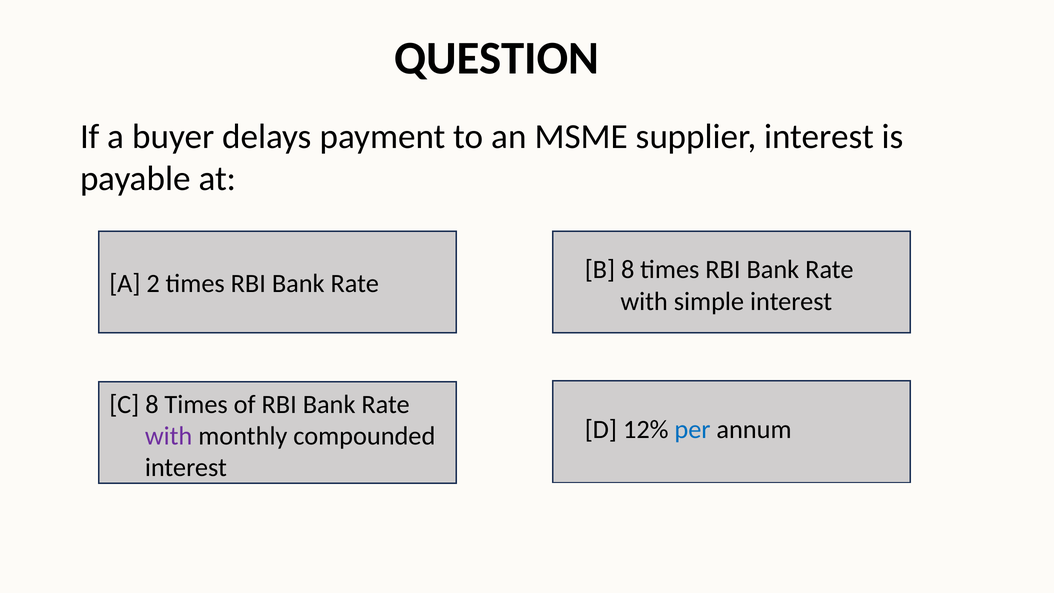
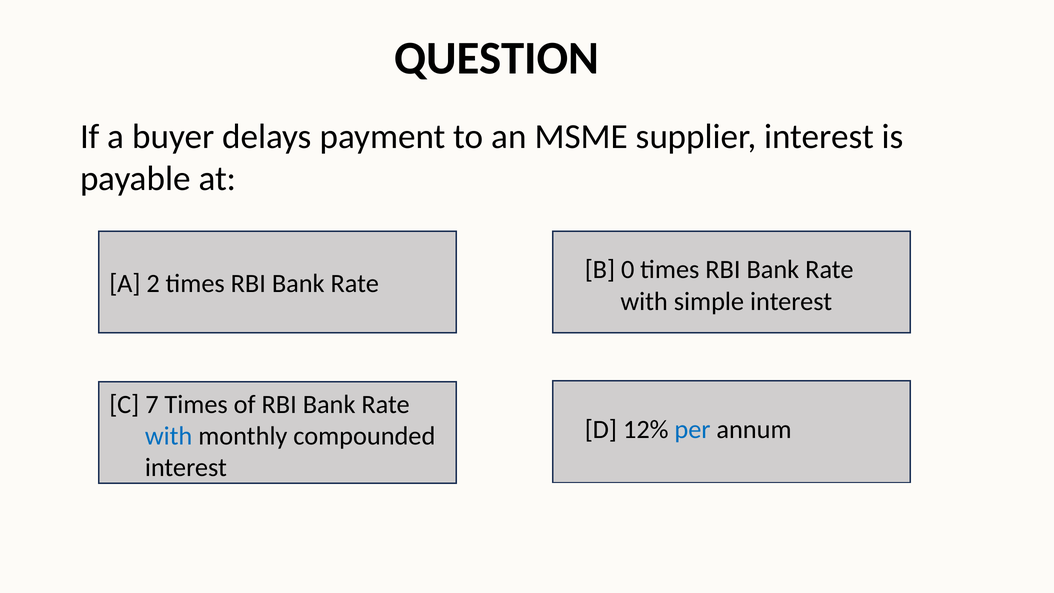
B 8: 8 -> 0 (628, 270)
C 8: 8 -> 7 (152, 404)
with colour: purple -> blue (169, 436)
